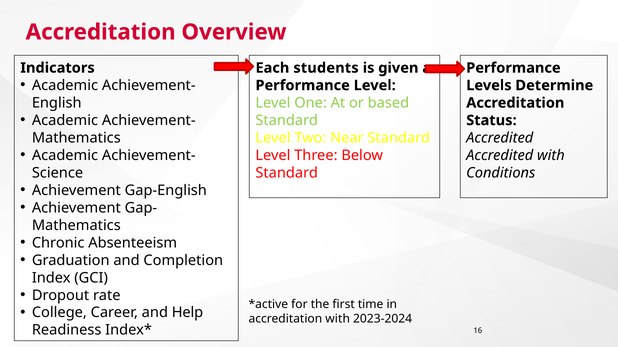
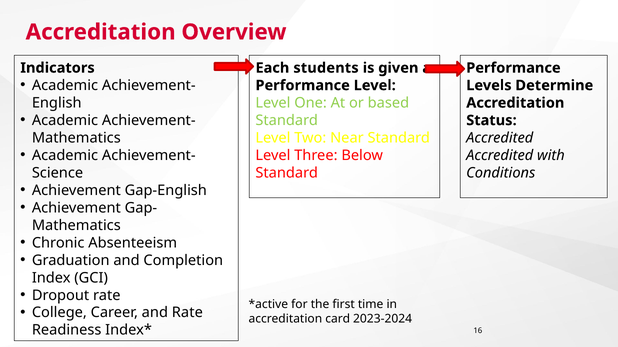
and Help: Help -> Rate (187, 313)
accreditation with: with -> card (338, 319)
